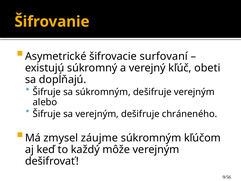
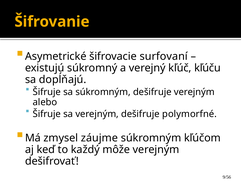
obeti: obeti -> kľúču (207, 68)
chráneného: chráneného -> polymorfné (190, 114)
